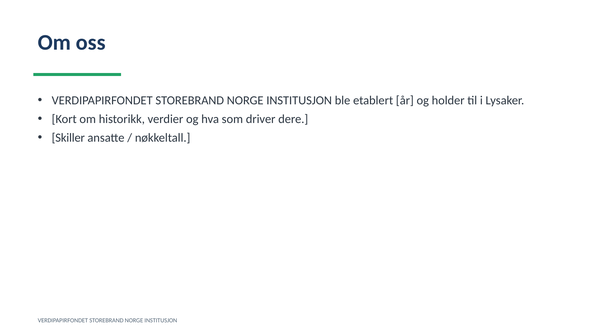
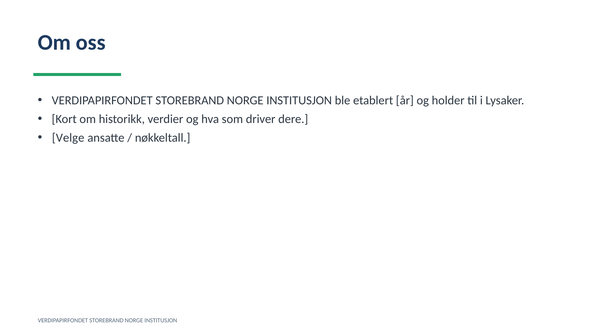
Skiller: Skiller -> Velge (68, 138)
